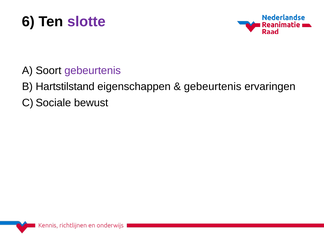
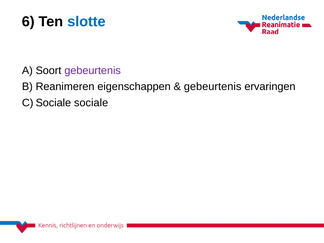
slotte colour: purple -> blue (86, 22)
Hartstilstand: Hartstilstand -> Reanimeren (65, 87)
bewust: bewust -> sociale (91, 103)
